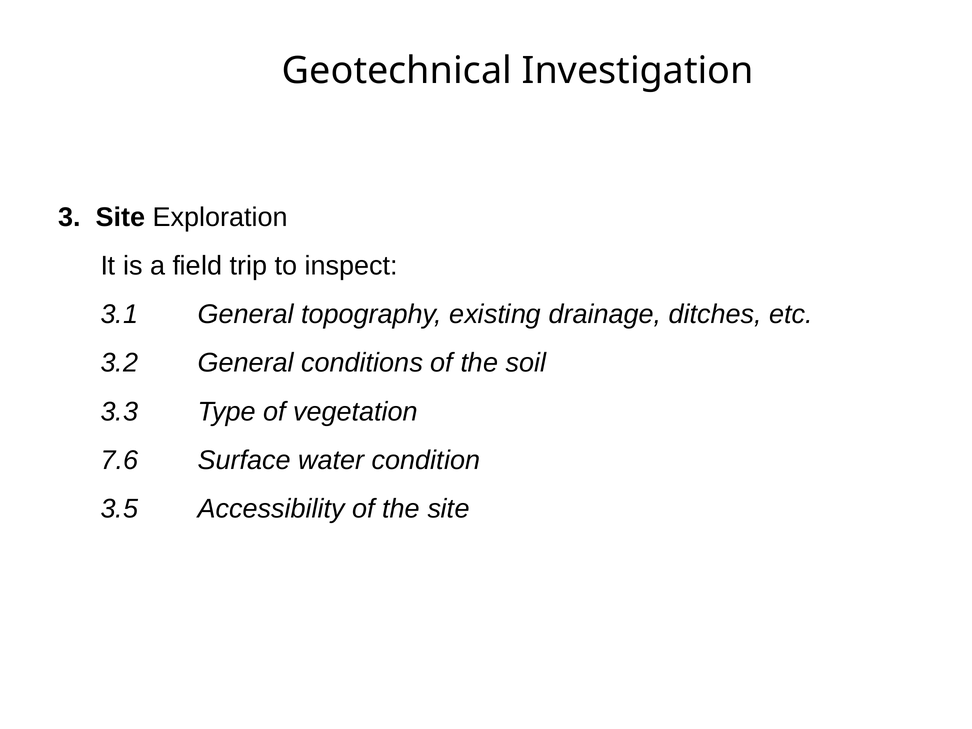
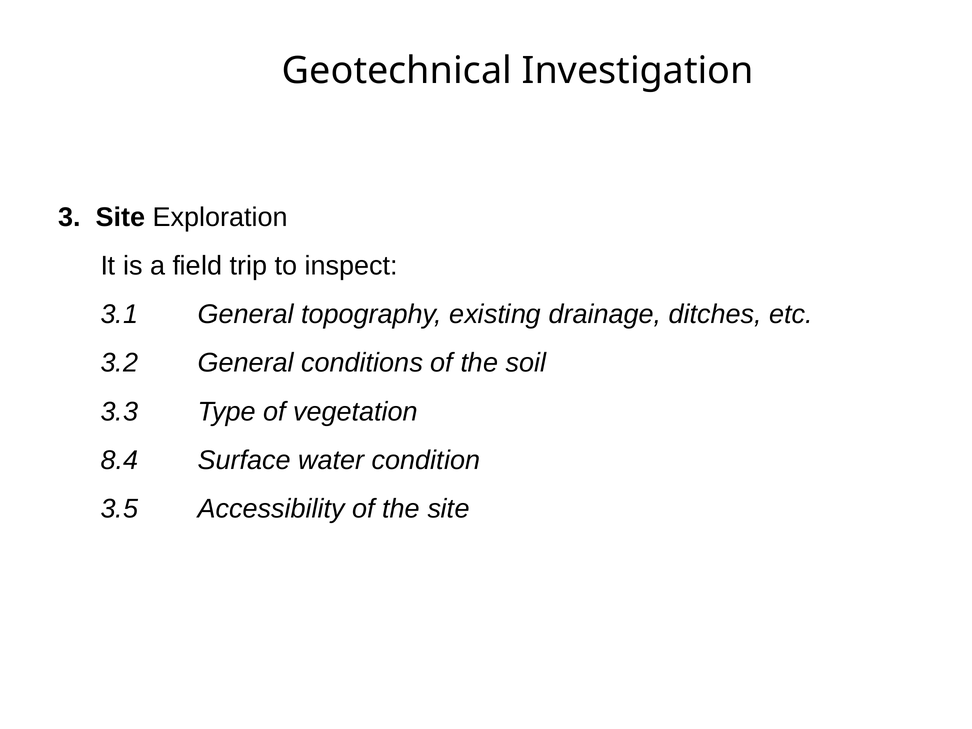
7.6: 7.6 -> 8.4 (119, 460)
